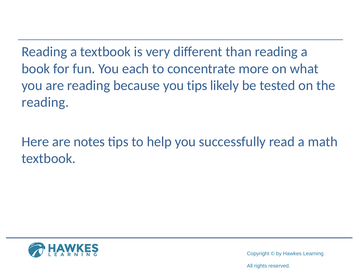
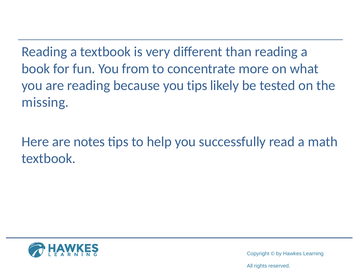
each: each -> from (136, 69)
reading: reading -> missing (45, 102)
